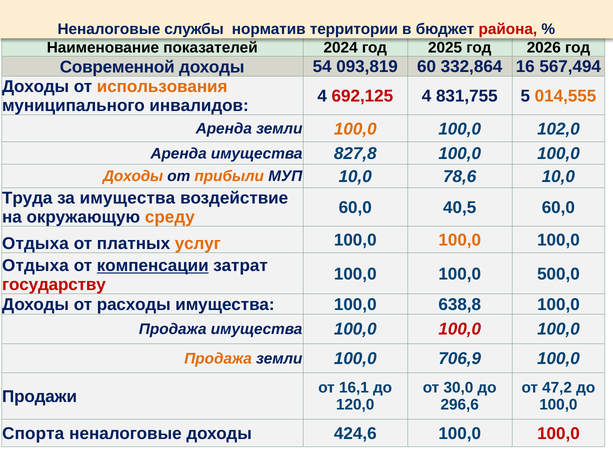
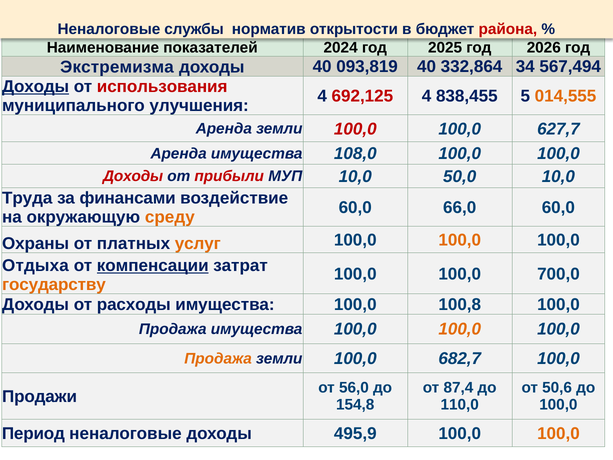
территории: территории -> открытости (354, 29)
Современной: Современной -> Экстремизма (117, 67)
доходы 54: 54 -> 40 (322, 67)
093,819 60: 60 -> 40 (427, 67)
16: 16 -> 34 (525, 67)
Доходы underline: none -> present (36, 87)
использования colour: orange -> red (162, 87)
831,755: 831,755 -> 838,455 (467, 96)
инвалидов: инвалидов -> улучшения (199, 106)
100,0 colour: orange -> red (355, 129)
102,0: 102,0 -> 627,7 (558, 129)
827,8: 827,8 -> 108,0 (355, 153)
Доходы colour: orange -> red (133, 176)
прибыли colour: orange -> red (229, 176)
78,6: 78,6 -> 50,0 (460, 176)
за имущества: имущества -> финансами (128, 198)
40,5: 40,5 -> 66,0 (460, 207)
Отдыха: Отдыха -> Охраны (36, 244)
500,0: 500,0 -> 700,0 (558, 274)
государству colour: red -> orange (54, 284)
638,8: 638,8 -> 100,8 (460, 304)
100,0 colour: red -> orange (460, 329)
706,9: 706,9 -> 682,7 (460, 358)
16,1: 16,1 -> 56,0 (354, 388)
30,0: 30,0 -> 87,4 (458, 388)
47,2: 47,2 -> 50,6 (557, 388)
120,0: 120,0 -> 154,8 (355, 405)
296,6: 296,6 -> 110,0 (460, 405)
Спорта: Спорта -> Период (33, 433)
424,6: 424,6 -> 495,9 (355, 433)
100,0 colour: red -> orange (558, 433)
